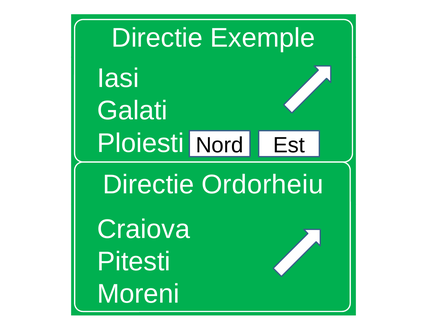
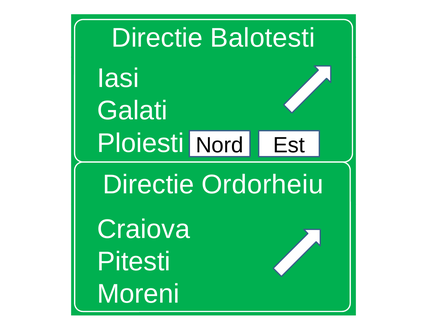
Exemple: Exemple -> Balotesti (263, 38)
